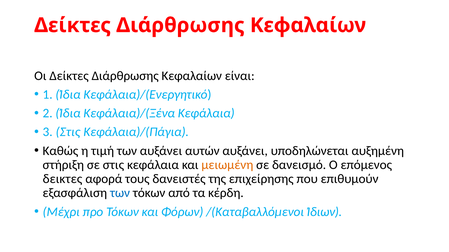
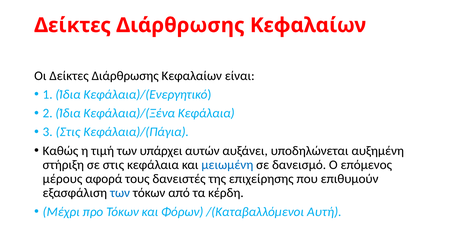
των αυξάνει: αυξάνει -> υπάρχει (161, 151)
µειωµένη colour: orange -> blue (227, 165)
δεικτες: δεικτες -> µέρους (62, 179)
Ίδιων: Ίδιων -> Αυτή (324, 212)
